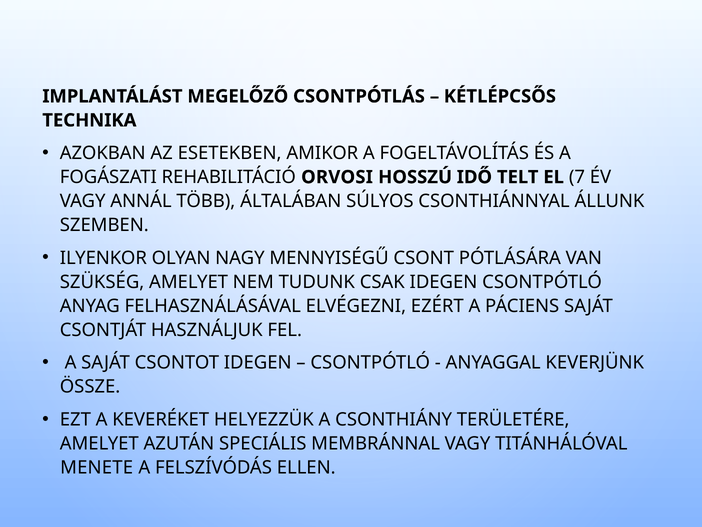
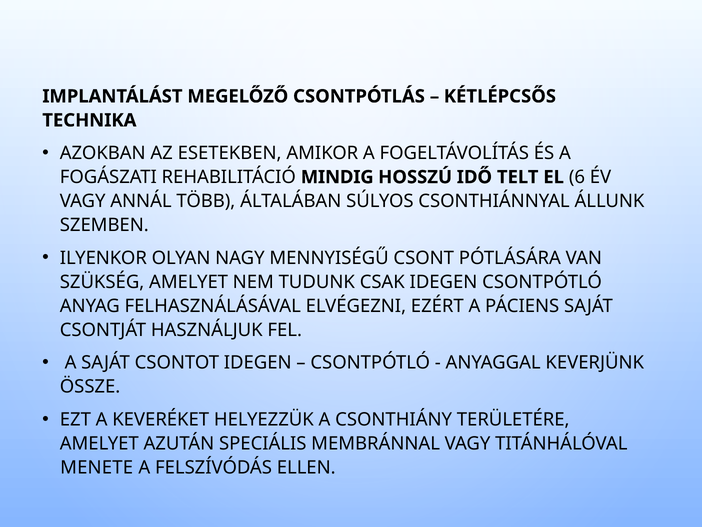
ORVOSI: ORVOSI -> MINDIG (337, 177)
7: 7 -> 6 (577, 177)
